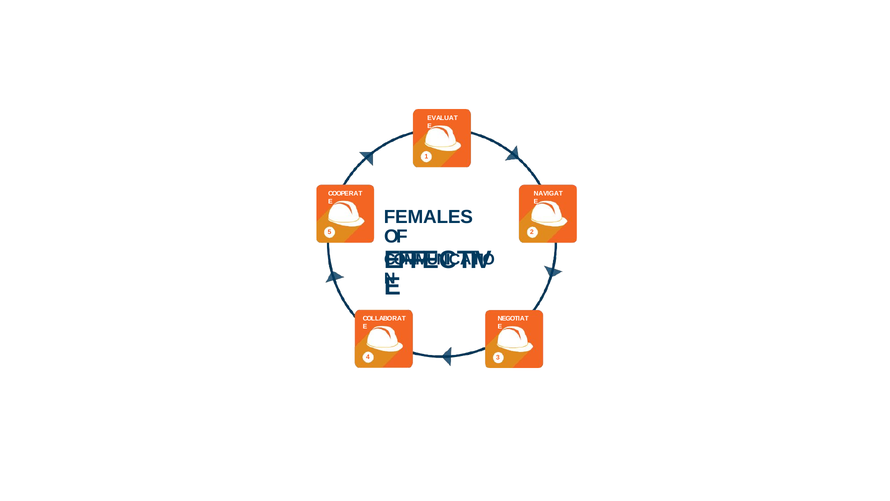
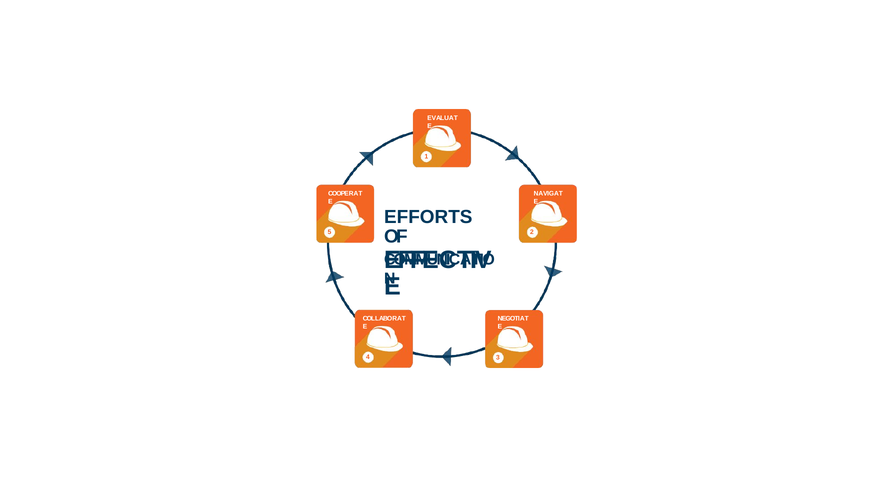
FEMALES: FEMALES -> EFFORTS (428, 217)
